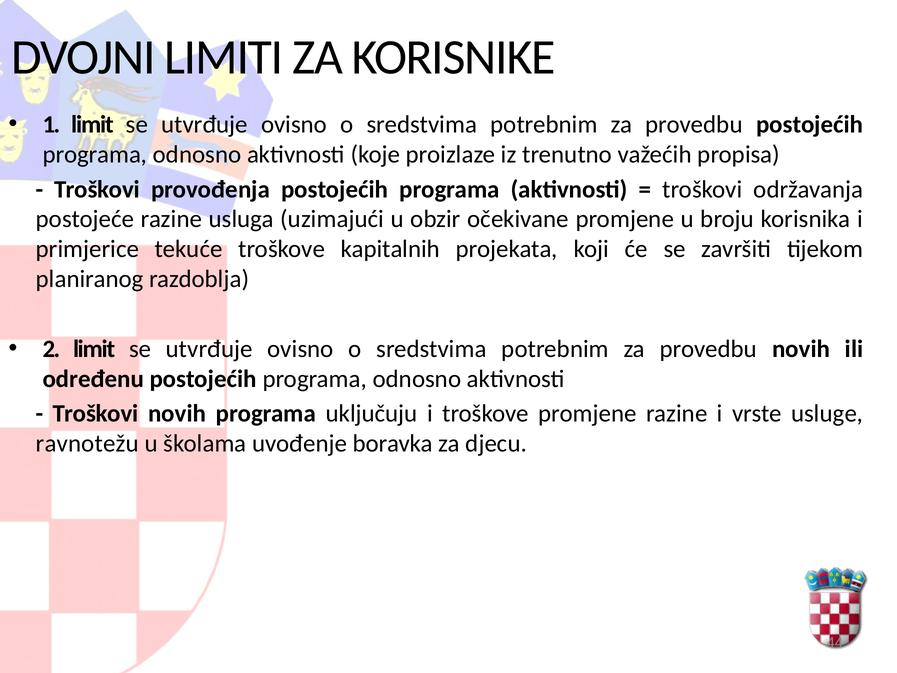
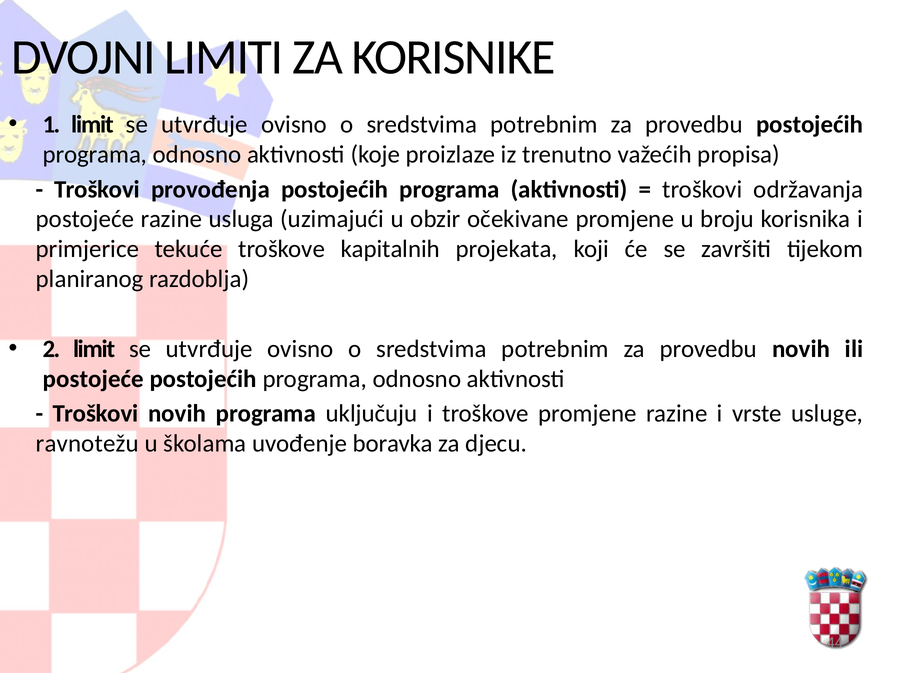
određenu: određenu -> postojeće (93, 379)
